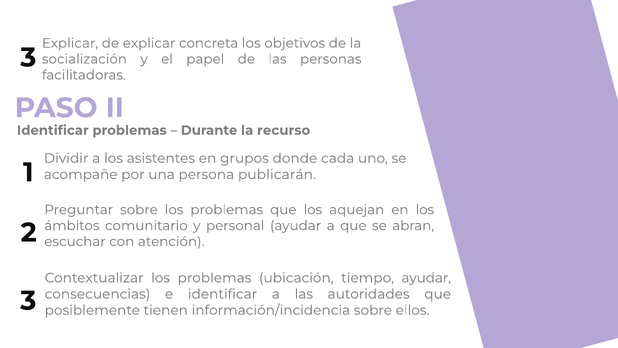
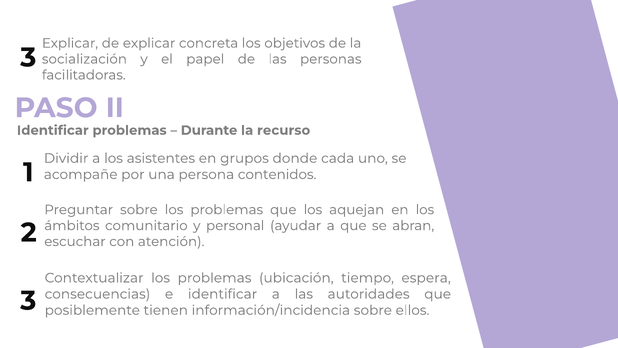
publicarán: publicarán -> contenidos (277, 174)
tiempo ayudar: ayudar -> espera (426, 278)
